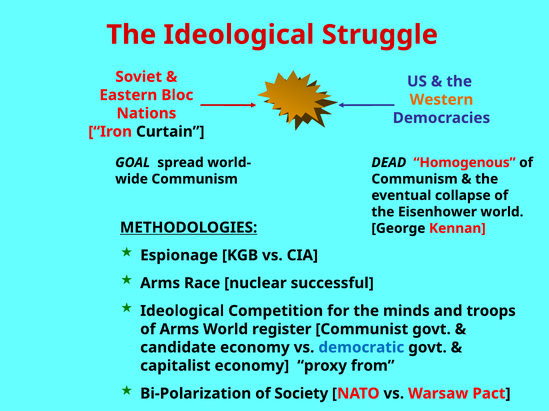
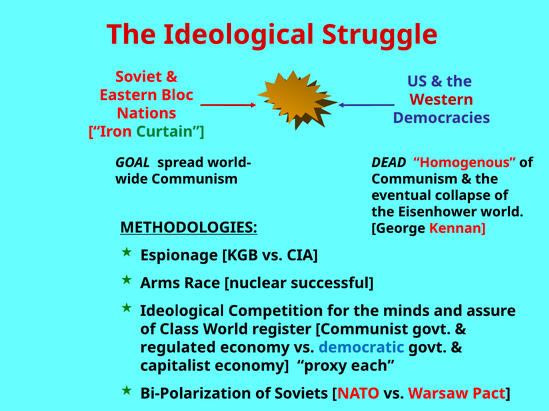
Western colour: orange -> red (441, 100)
Curtain colour: black -> green (170, 132)
troops: troops -> assure (491, 311)
of Arms: Arms -> Class (179, 330)
candidate: candidate -> regulated (178, 348)
from: from -> each (373, 366)
Society: Society -> Soviets (301, 394)
